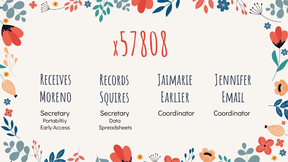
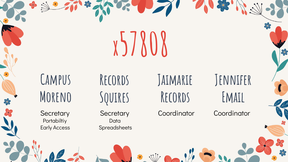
Receives: Receives -> Campus (56, 80)
Earlier: Earlier -> Records (175, 97)
